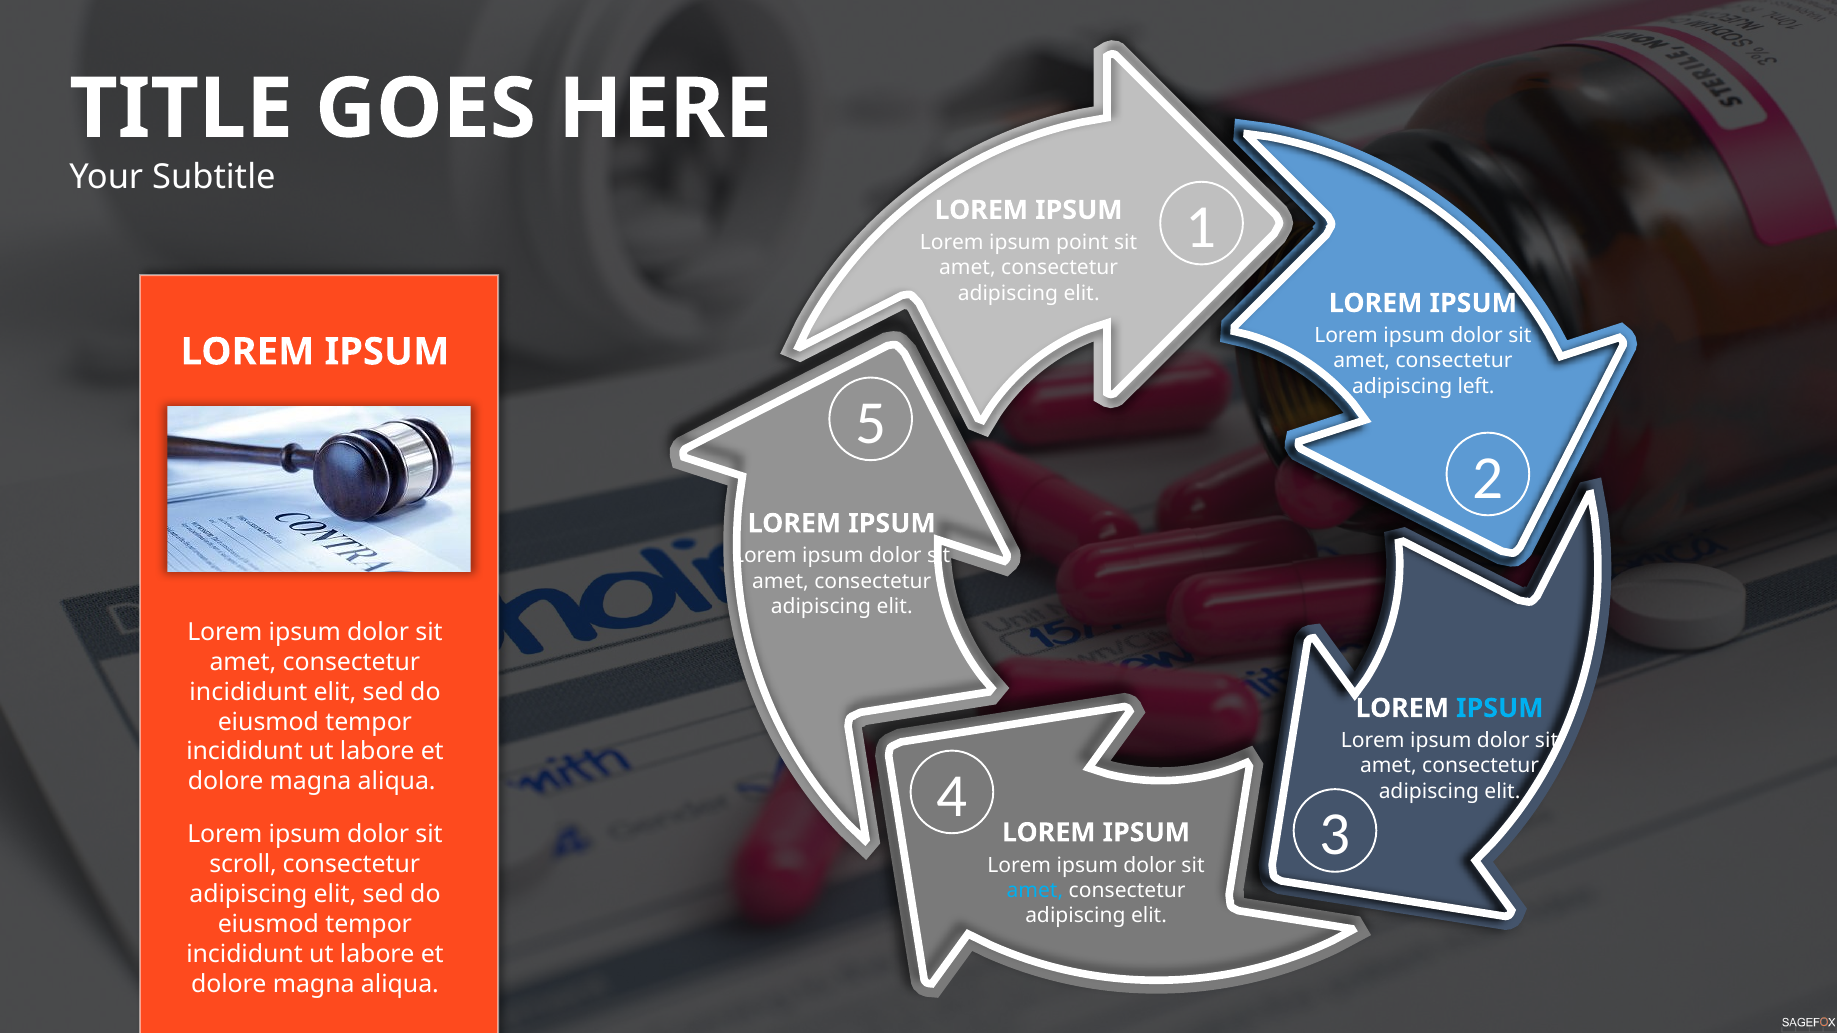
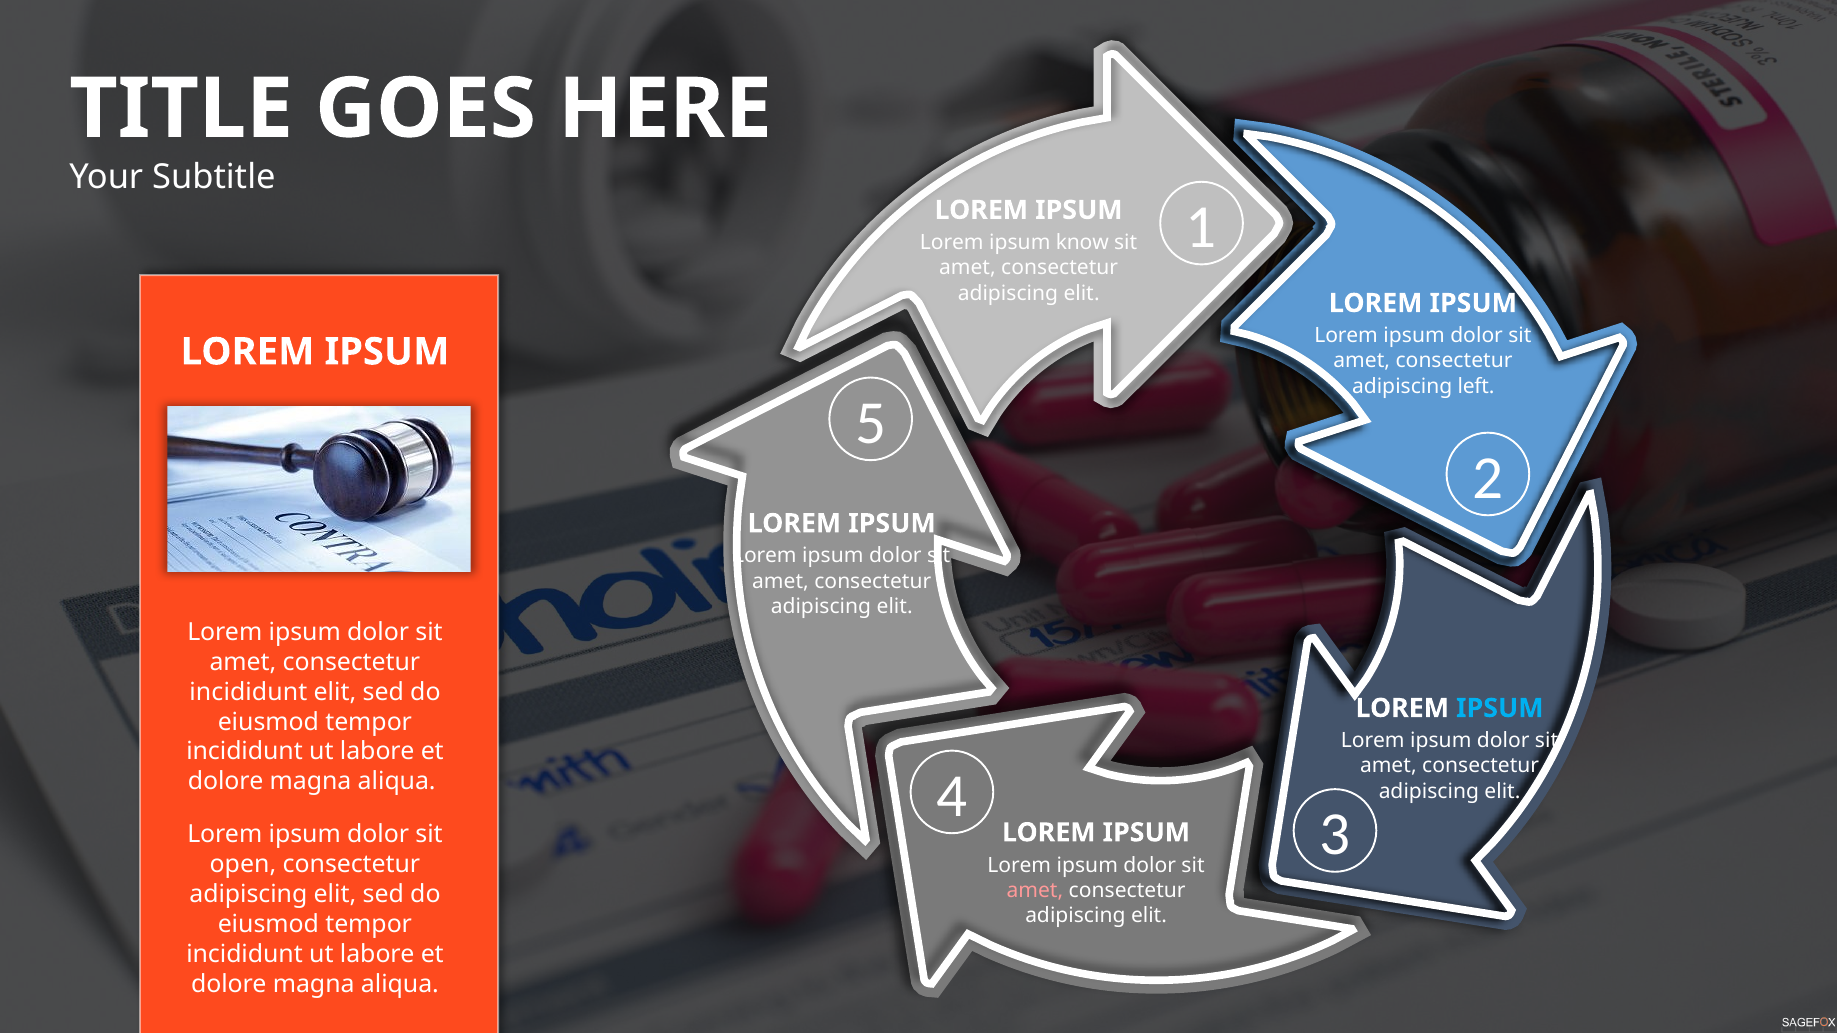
point: point -> know (1082, 243)
scroll: scroll -> open (243, 865)
amet colour: light blue -> pink (1035, 891)
